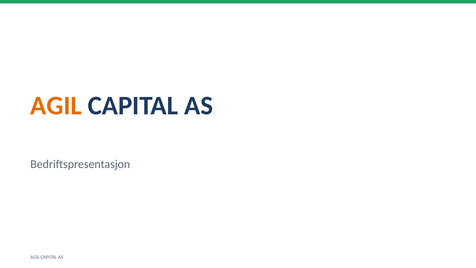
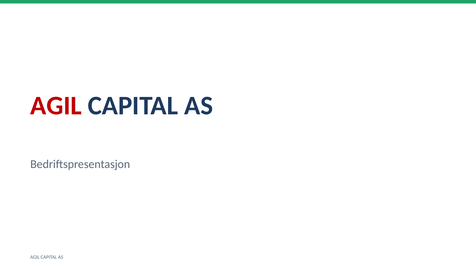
AGIL colour: orange -> red (56, 106)
